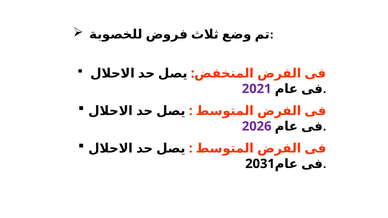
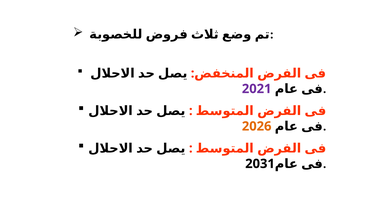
2026 colour: purple -> orange (257, 126)
